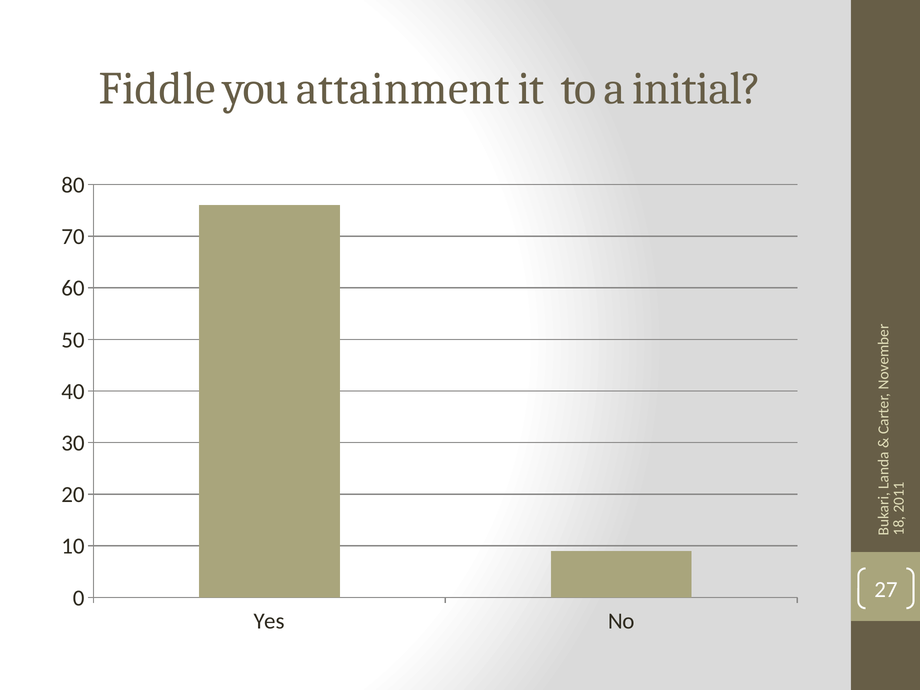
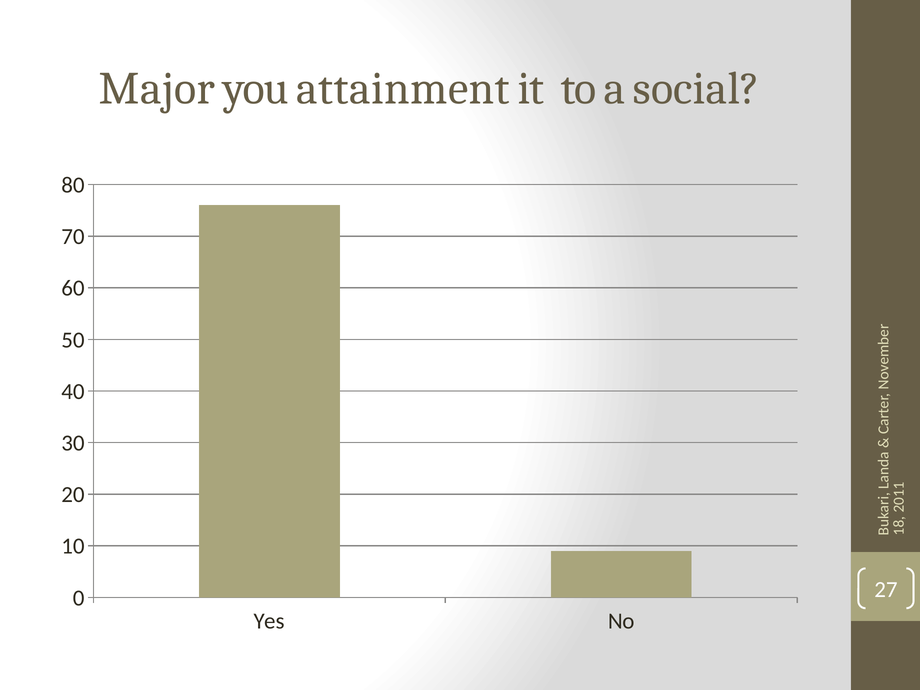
Fiddle: Fiddle -> Major (157, 88)
initial: initial -> social (696, 88)
